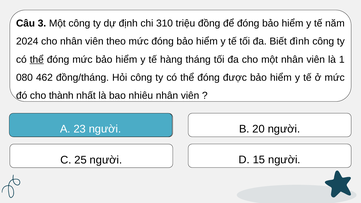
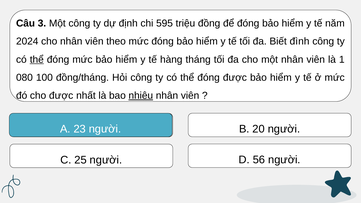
310: 310 -> 595 (164, 23)
462: 462 -> 100 (44, 78)
cho thành: thành -> được (61, 96)
nhiêu underline: none -> present (141, 96)
15: 15 -> 56 (259, 160)
